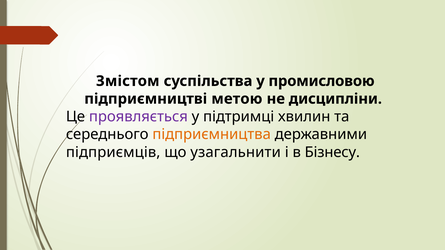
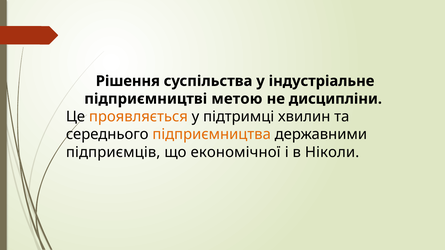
Змістом: Змістом -> Рішення (128, 81)
промисловою: промисловою -> індустріальне (321, 81)
проявляється colour: purple -> orange (138, 117)
узагальнити: узагальнити -> економічної (236, 152)
Бізнесу: Бізнесу -> Ніколи (332, 152)
